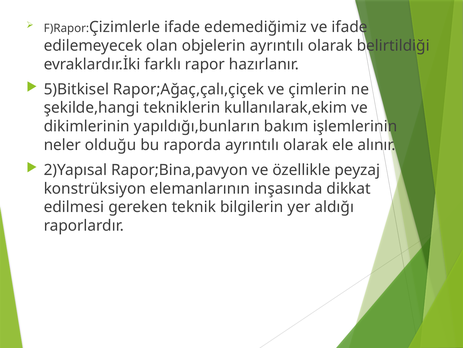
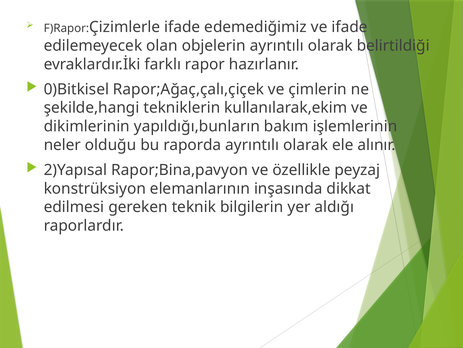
5)Bitkisel: 5)Bitkisel -> 0)Bitkisel (76, 89)
